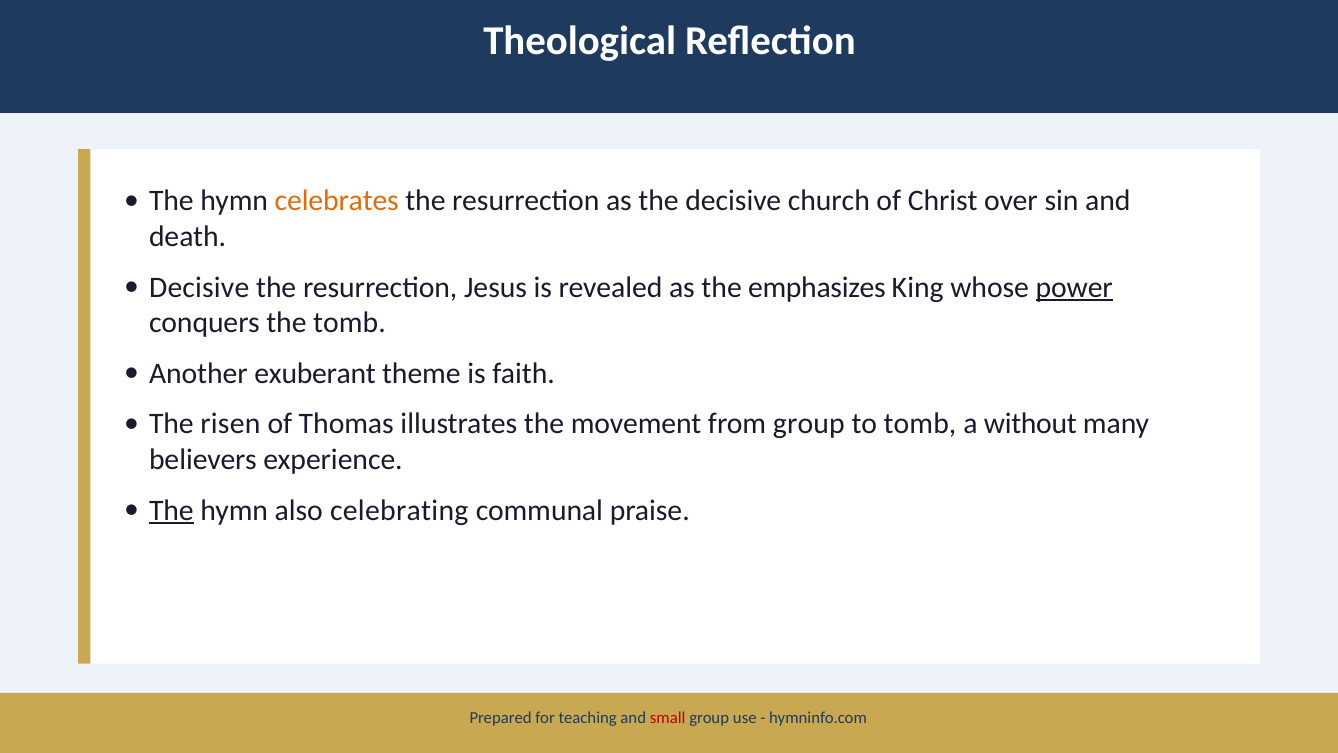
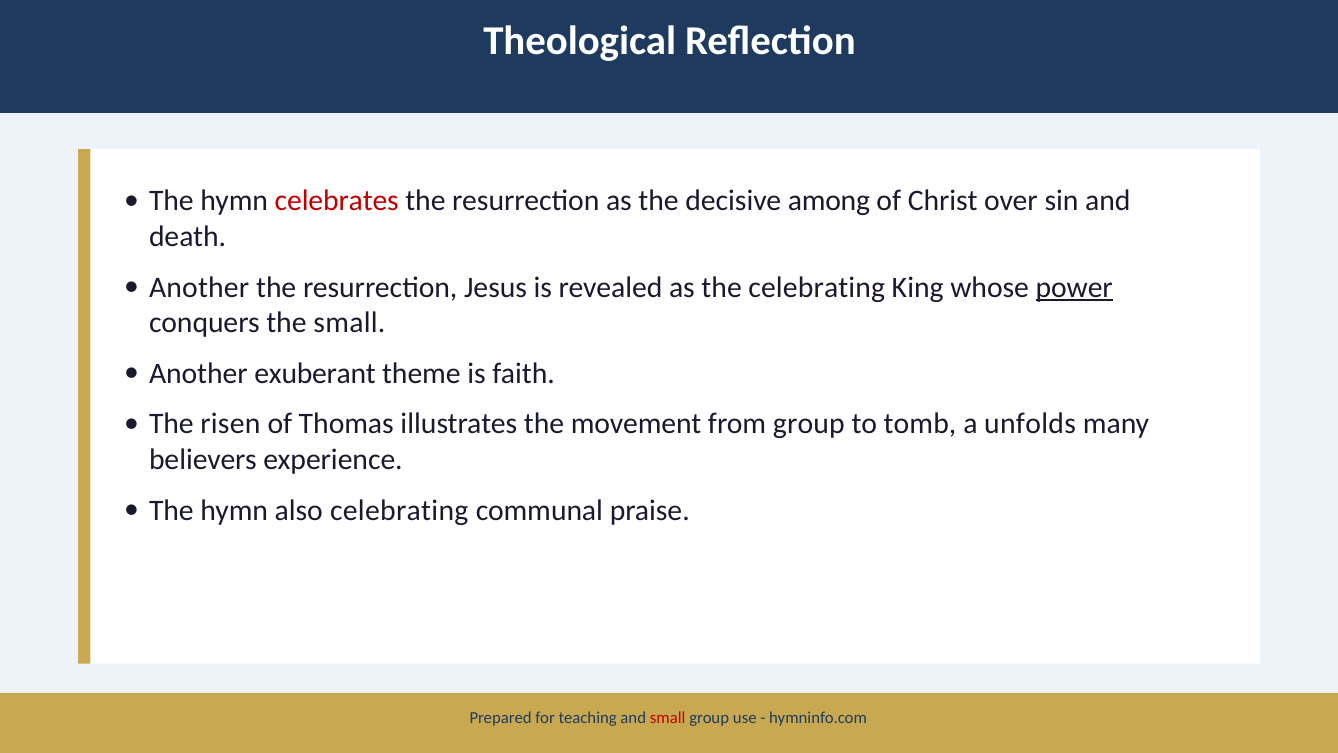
celebrates colour: orange -> red (337, 201)
church: church -> among (829, 201)
Decisive: Decisive -> Another (199, 287)
the emphasizes: emphasizes -> celebrating (817, 287)
the tomb: tomb -> small (349, 323)
without: without -> unfolds (1030, 424)
The underline: present -> none (171, 510)
